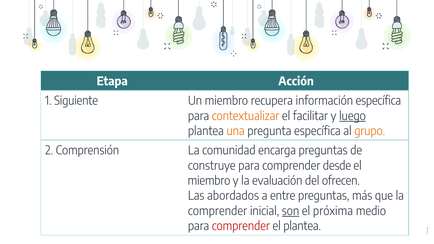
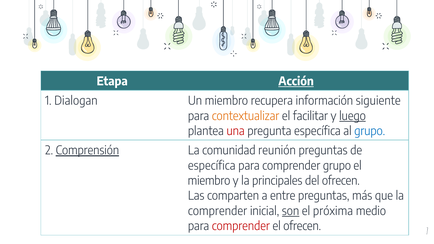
Acción underline: none -> present (296, 81)
Siguiente: Siguiente -> Dialogan (76, 101)
información específica: específica -> siguiente (378, 101)
una colour: orange -> red (236, 131)
grupo colour: orange -> blue (370, 131)
Comprensión underline: none -> present (87, 151)
encarga: encarga -> reunión (277, 151)
construye: construye -> específica (212, 166)
comprender desde: desde -> grupo (337, 166)
evaluación: evaluación -> principales (277, 181)
abordados: abordados -> comparten (233, 196)
el plantea: plantea -> ofrecen (302, 226)
